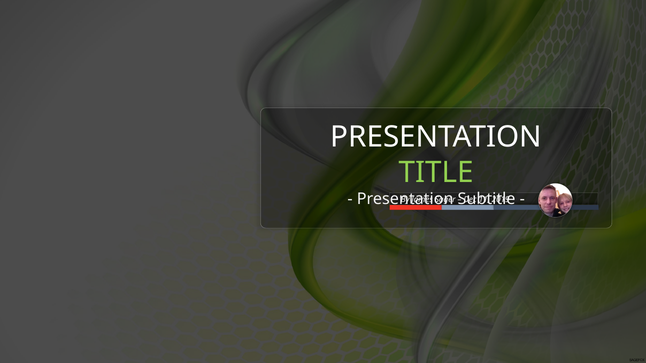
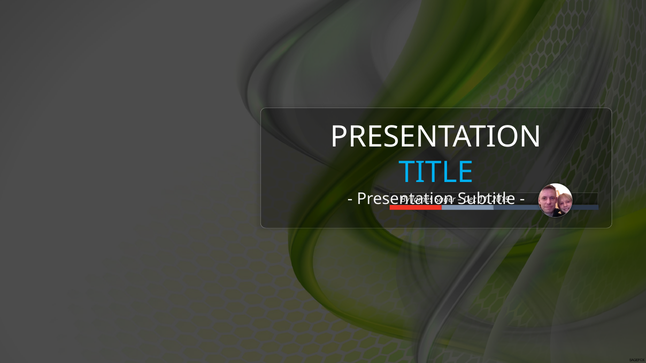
TITLE colour: light green -> light blue (436, 172)
